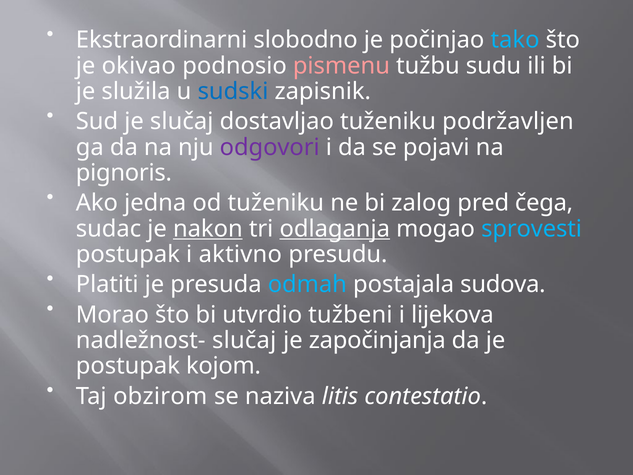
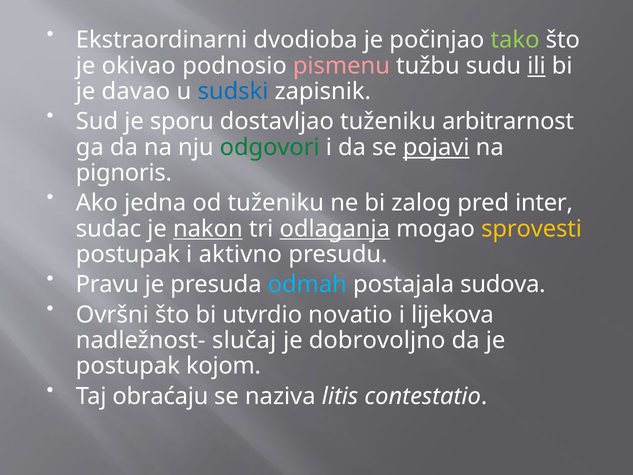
slobodno: slobodno -> dvodioba (306, 40)
tako colour: light blue -> light green (515, 40)
ili underline: none -> present (537, 66)
služila: služila -> davao (136, 91)
je slučaj: slučaj -> sporu (182, 122)
podržavljen: podržavljen -> arbitrarnost (508, 122)
odgovori colour: purple -> green (270, 147)
pojavi underline: none -> present (436, 147)
čega: čega -> inter (544, 203)
sprovesti colour: light blue -> yellow (532, 229)
Platiti: Platiti -> Pravu (107, 284)
Morao: Morao -> Ovršni (112, 315)
tužbeni: tužbeni -> novatio (350, 315)
započinjanja: započinjanja -> dobrovoljno (377, 340)
obzirom: obzirom -> obraćaju (160, 396)
